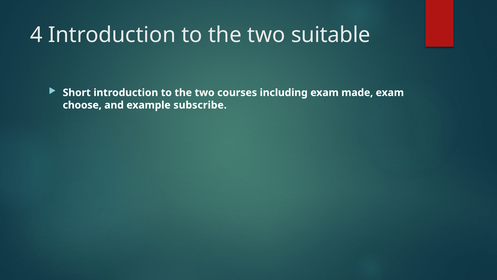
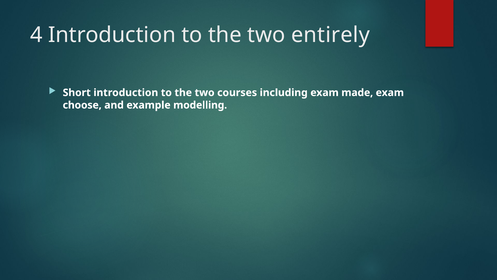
suitable: suitable -> entirely (330, 35)
subscribe: subscribe -> modelling (200, 105)
